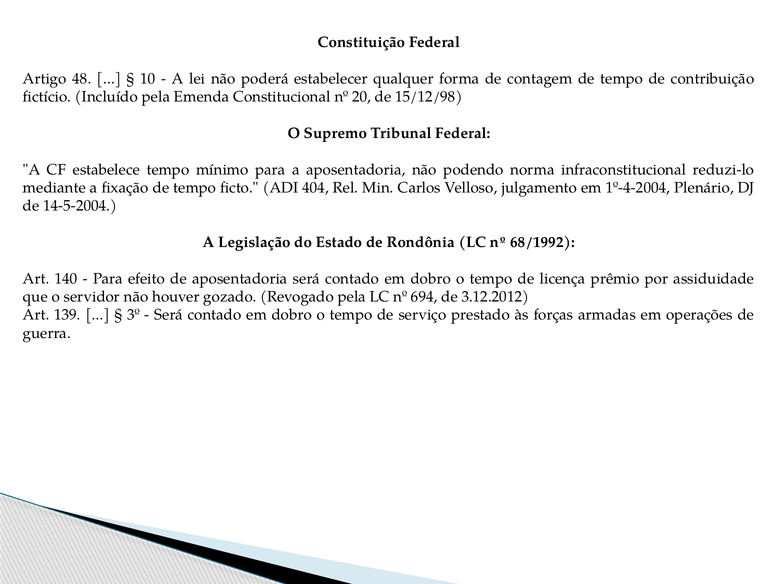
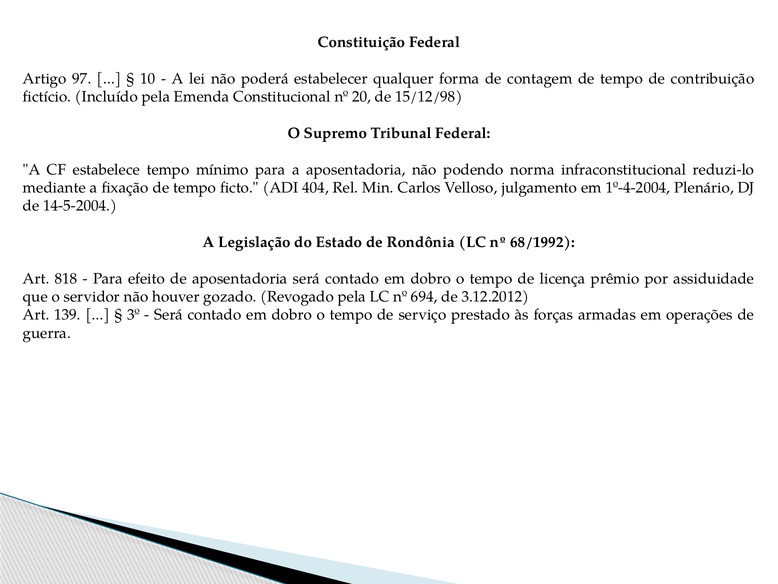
48: 48 -> 97 (82, 79)
140: 140 -> 818 (66, 278)
